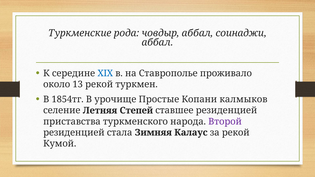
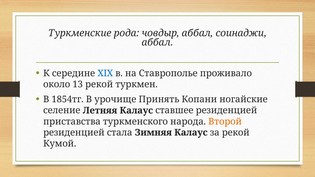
Простые: Простые -> Принять (159, 100)
калмыков: калмыков -> ногайские (244, 100)
Летняя Степей: Степей -> Калаус (136, 111)
Второй colour: purple -> orange (225, 122)
